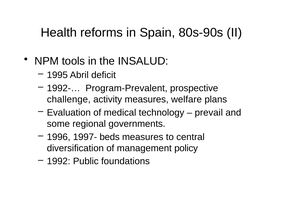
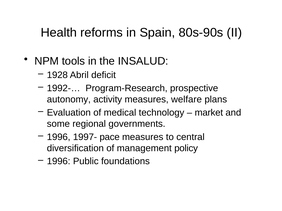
1995: 1995 -> 1928 (57, 75)
Program-Prevalent: Program-Prevalent -> Program-Research (127, 88)
challenge: challenge -> autonomy (69, 100)
prevail: prevail -> market (209, 113)
beds: beds -> pace (110, 137)
1992: 1992 -> 1996 (59, 162)
